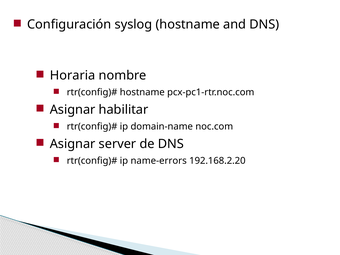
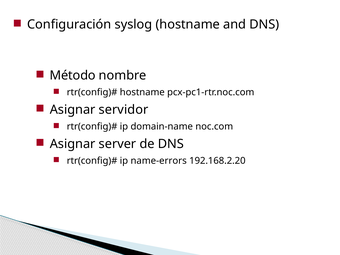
Horaria: Horaria -> Método (73, 75)
habilitar: habilitar -> servidor (124, 110)
